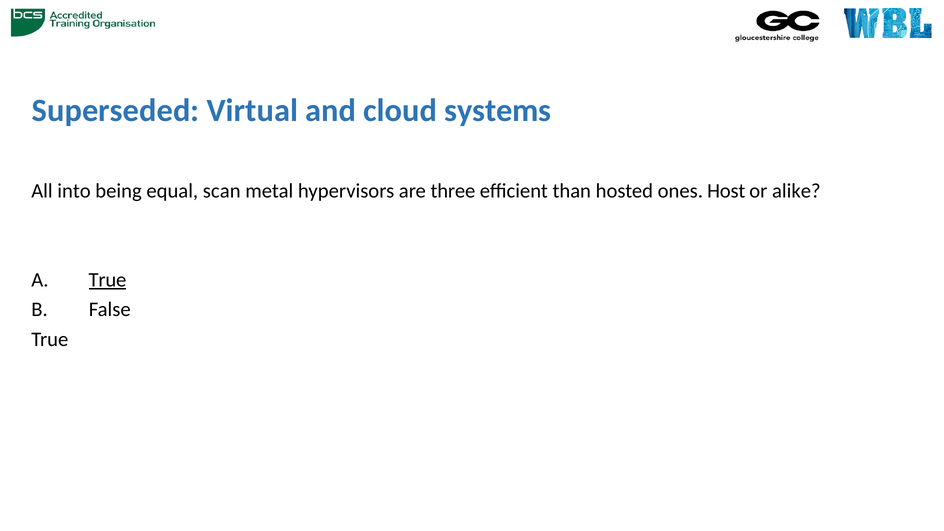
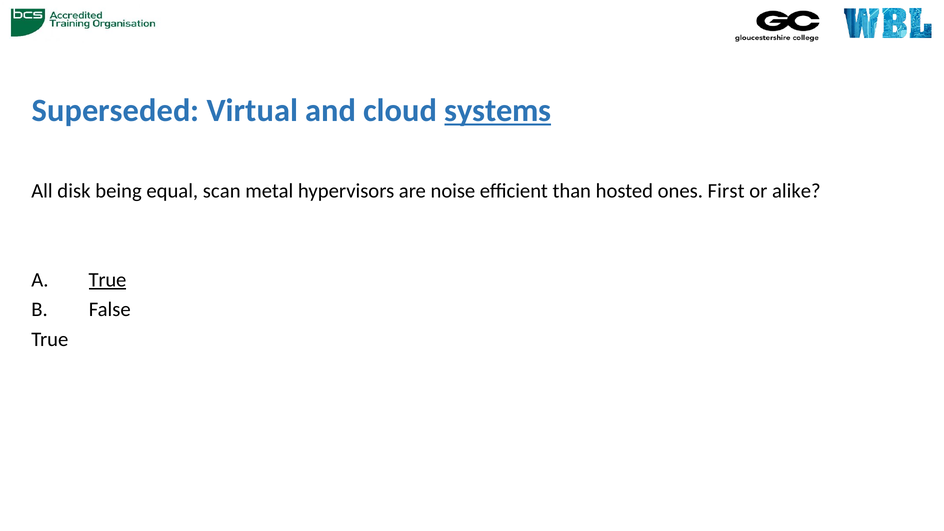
systems underline: none -> present (498, 111)
into: into -> disk (74, 191)
three: three -> noise (453, 191)
Host: Host -> First (726, 191)
